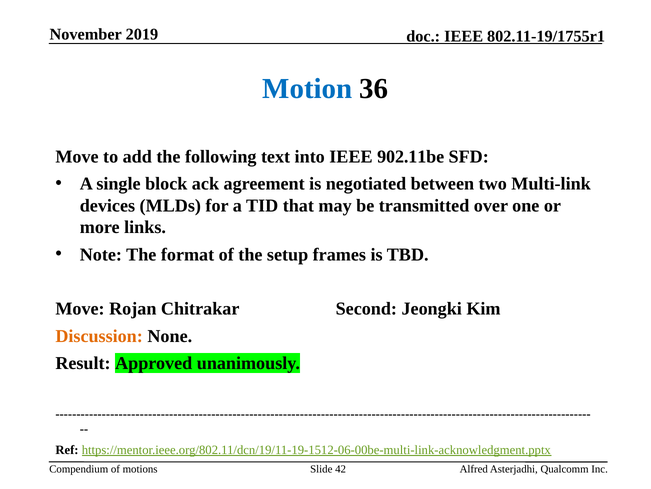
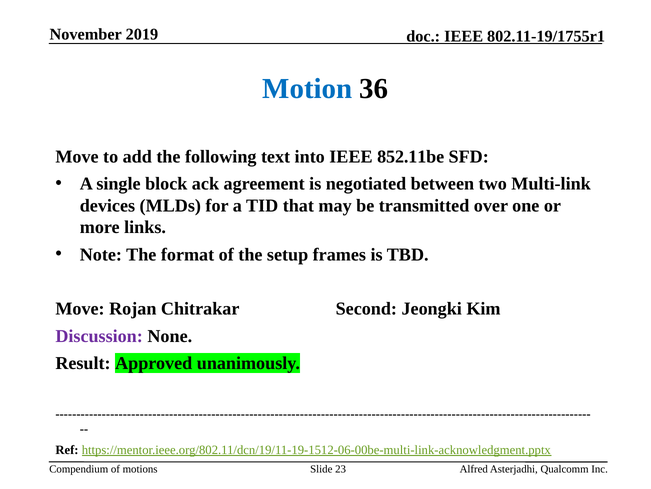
902.11be: 902.11be -> 852.11be (411, 156)
Discussion colour: orange -> purple (99, 336)
42: 42 -> 23 (341, 468)
